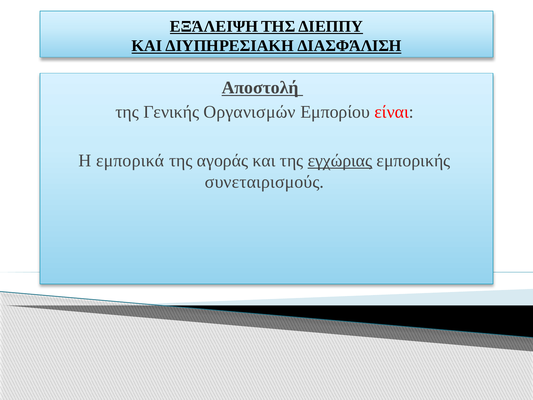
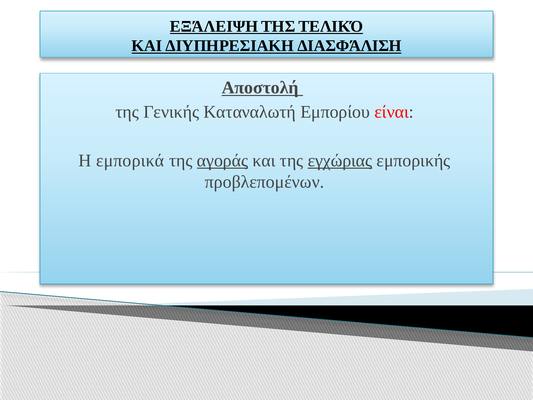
ΔΙΕΠΠΥ: ΔΙΕΠΠΥ -> ΤΕΛΙΚΌ (331, 26)
Οργανισμών: Οργανισμών -> Καταναλωτή (250, 112)
αγοράς underline: none -> present (223, 160)
συνεταιρισμούς: συνεταιρισμούς -> προβλεπομένων (265, 182)
